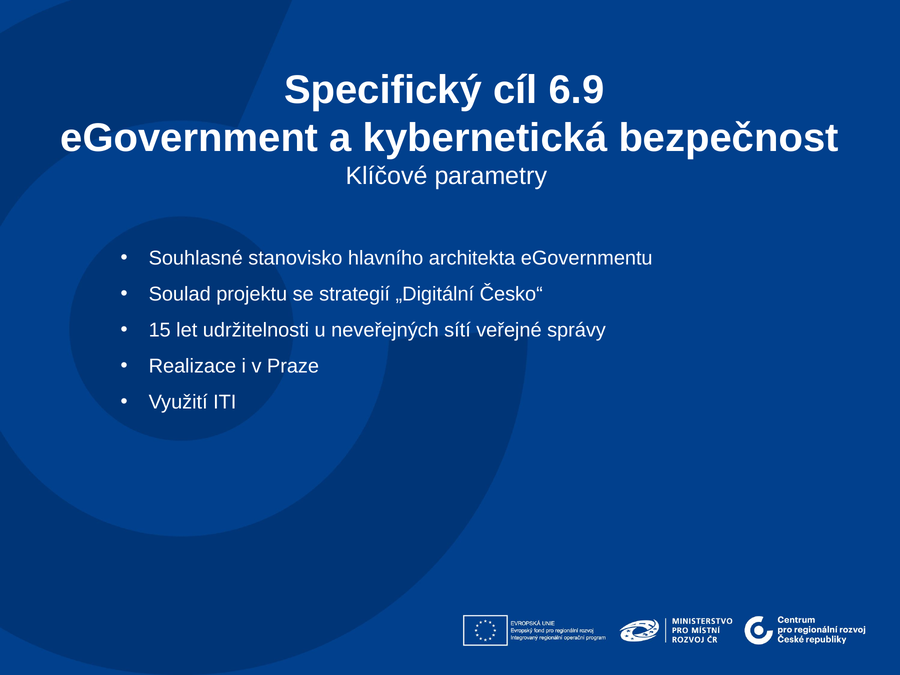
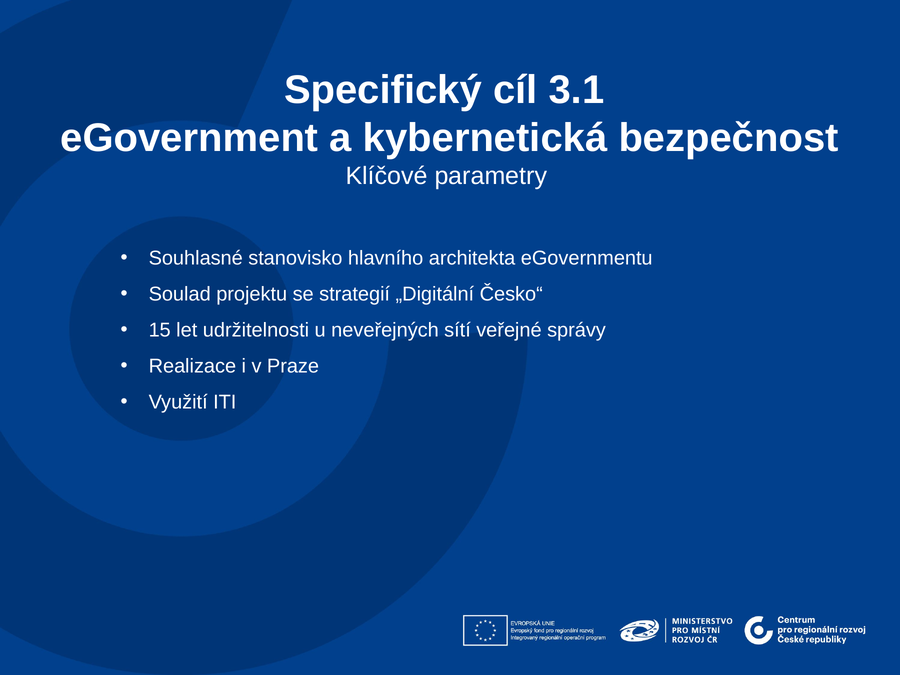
6.9: 6.9 -> 3.1 (576, 90)
